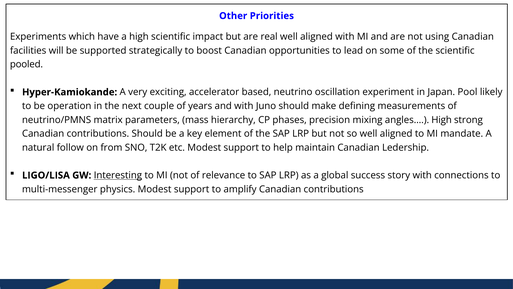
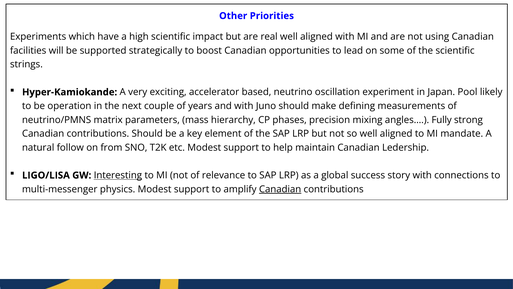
pooled: pooled -> strings (26, 64)
angles… High: High -> Fully (442, 120)
Canadian underline: none -> present (280, 189)
